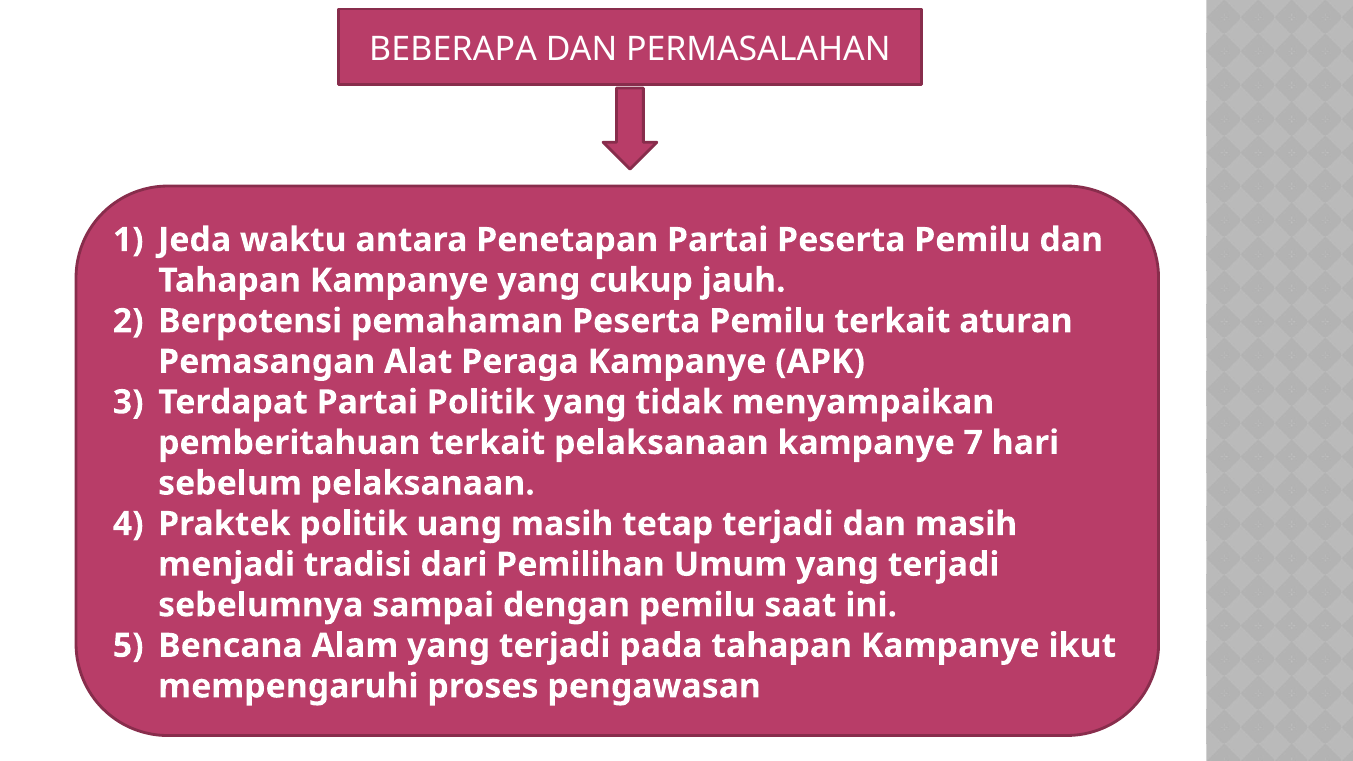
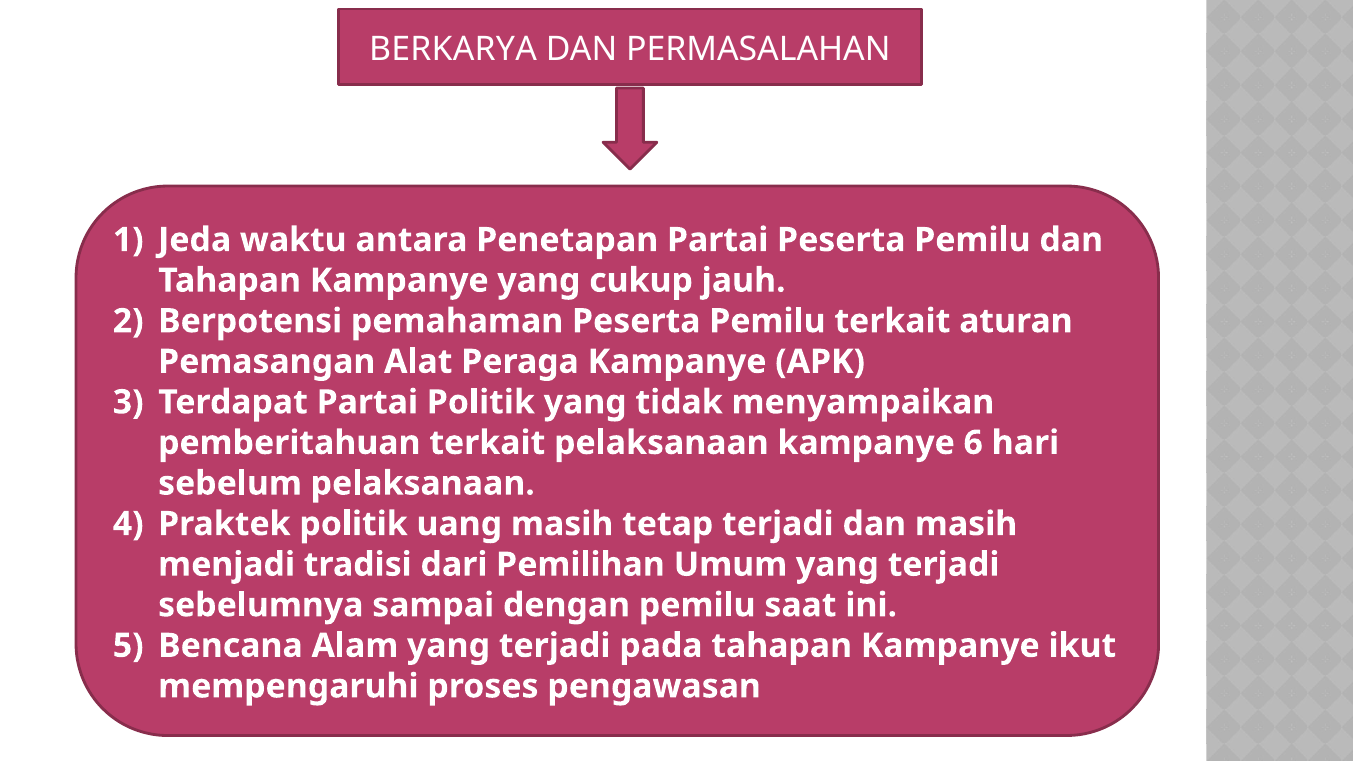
BEBERAPA: BEBERAPA -> BERKARYA (453, 49)
7: 7 -> 6 (973, 443)
